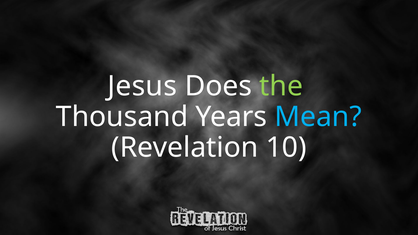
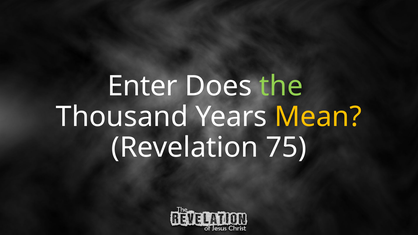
Jesus: Jesus -> Enter (143, 86)
Mean colour: light blue -> yellow (318, 117)
10: 10 -> 75 (286, 147)
